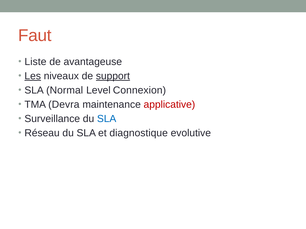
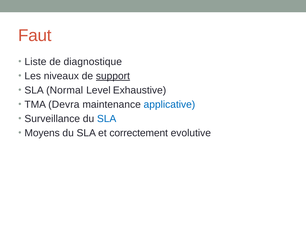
avantageuse: avantageuse -> diagnostique (93, 62)
Les underline: present -> none (33, 76)
Connexion: Connexion -> Exhaustive (140, 90)
applicative colour: red -> blue (169, 105)
Réseau: Réseau -> Moyens (42, 133)
diagnostique: diagnostique -> correctement (139, 133)
